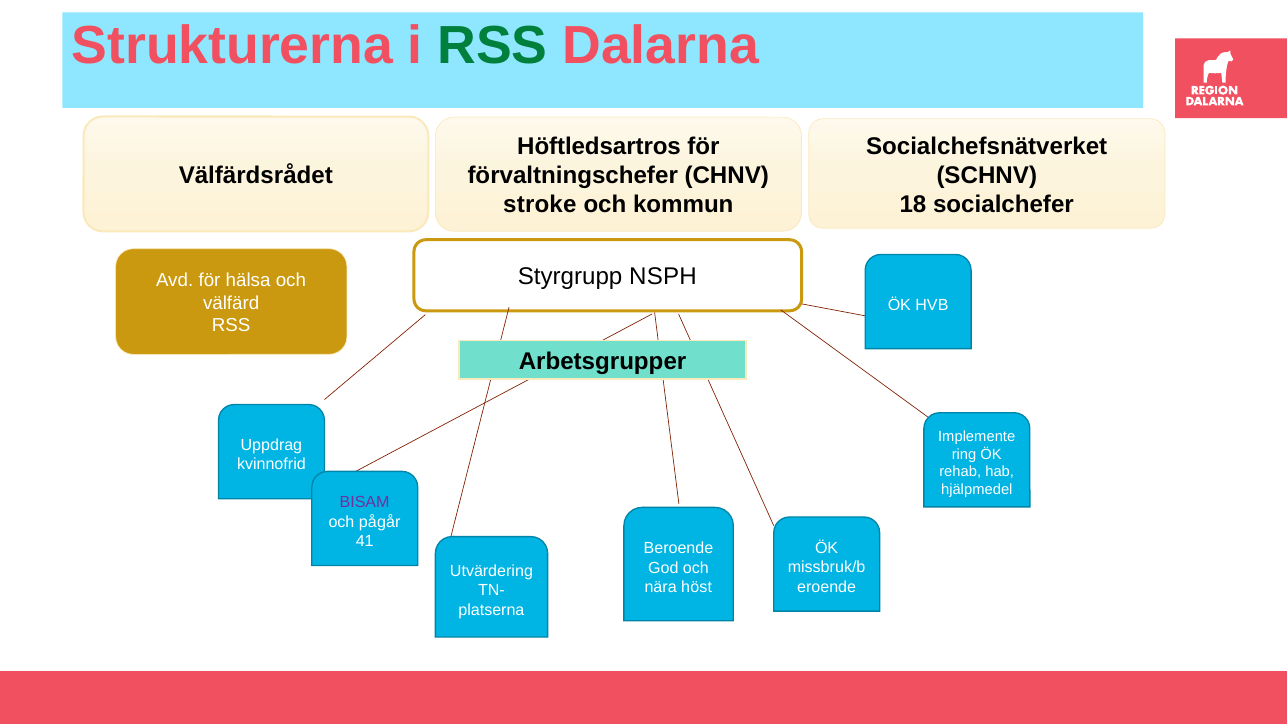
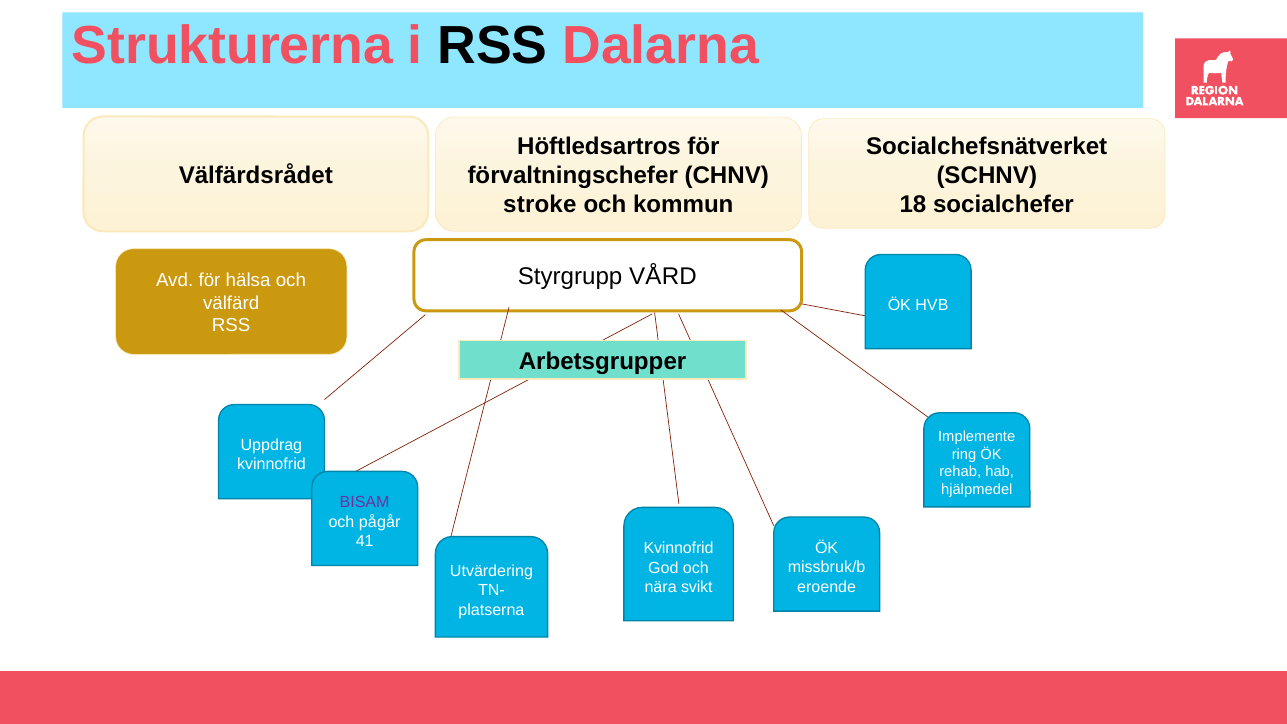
RSS colour: green -> black (493, 46)
NSPH: NSPH -> VÅRD (663, 277)
Beroende: Beroende -> Kvinnofrid (679, 549)
höst: höst -> svikt (697, 587)
